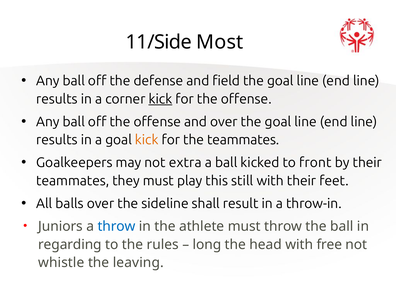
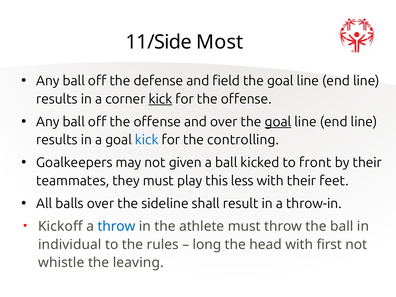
goal underline: none -> present (278, 122)
kick colour: orange -> blue (147, 140)
the teammates: teammates -> controlling (243, 140)
extra: extra -> given (185, 163)
still: still -> less (242, 181)
Juniors: Juniors -> Kickoff (60, 226)
regarding: regarding -> individual (70, 244)
free: free -> first (329, 244)
